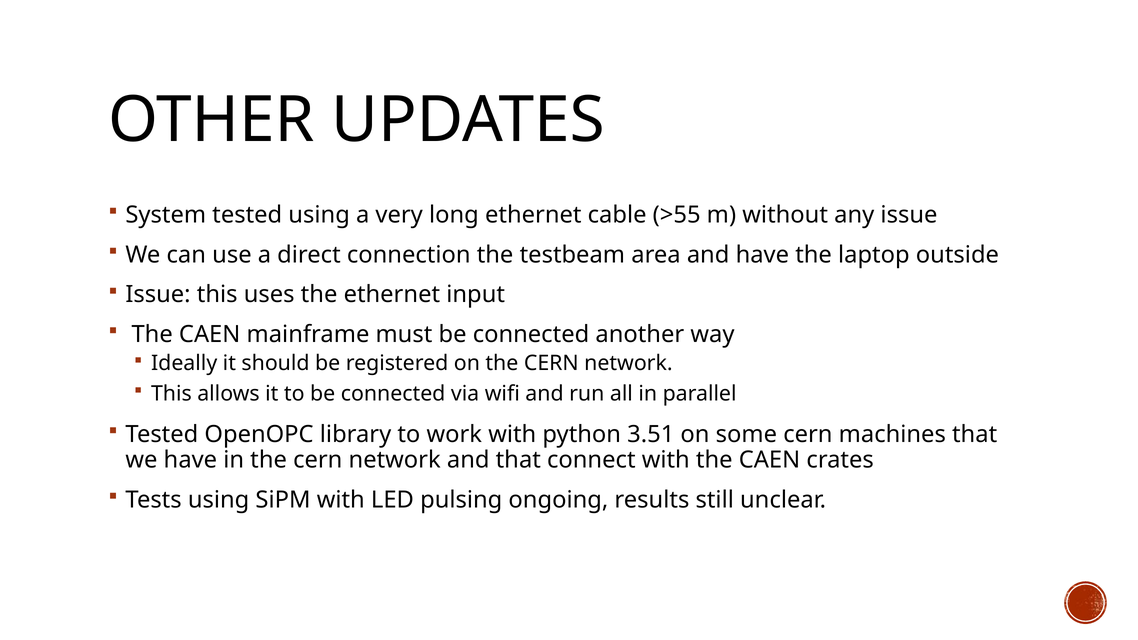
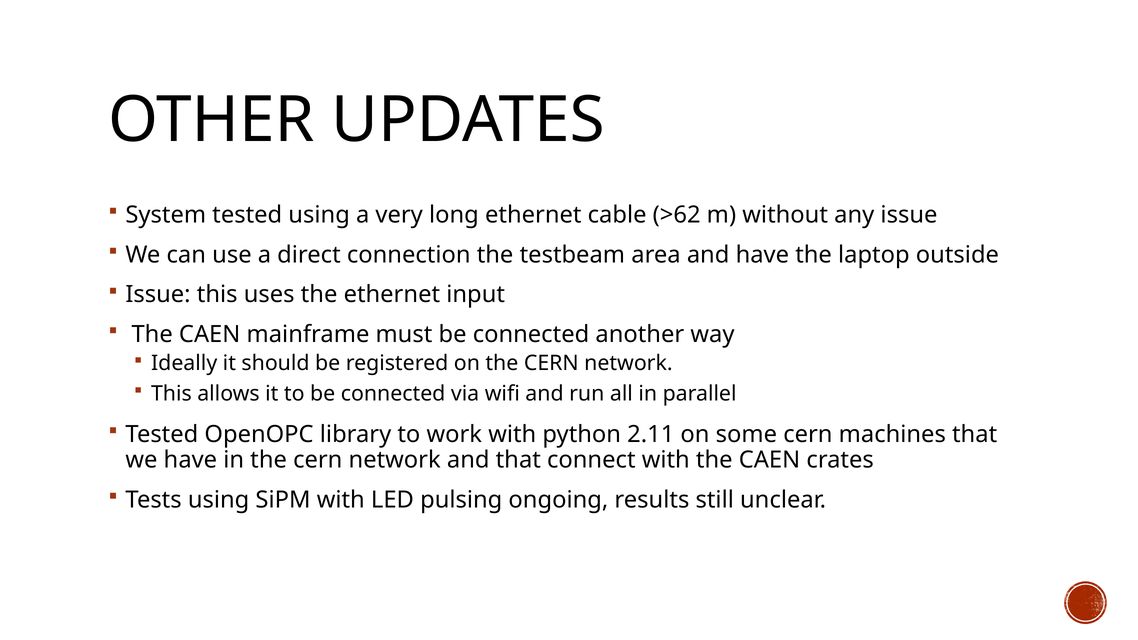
>55: >55 -> >62 (677, 215)
3.51: 3.51 -> 2.11 (651, 435)
